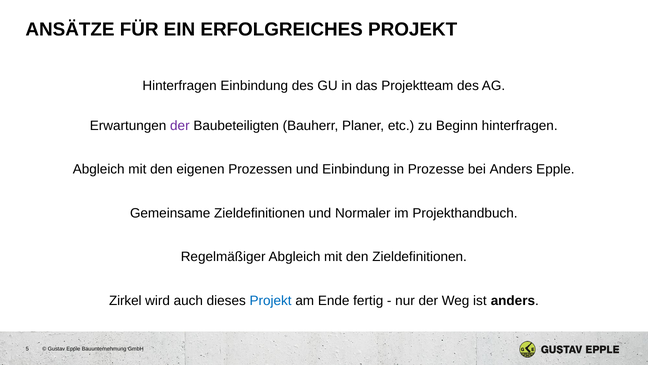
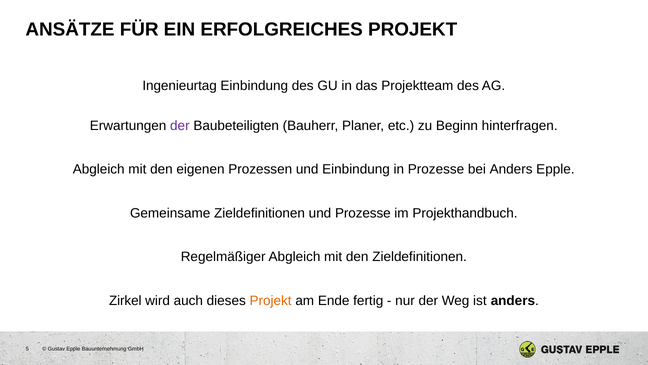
Hinterfragen: Hinterfragen -> Ingenieurtag (180, 86)
und Normaler: Normaler -> Prozesse (363, 213)
Projekt colour: blue -> orange (271, 300)
